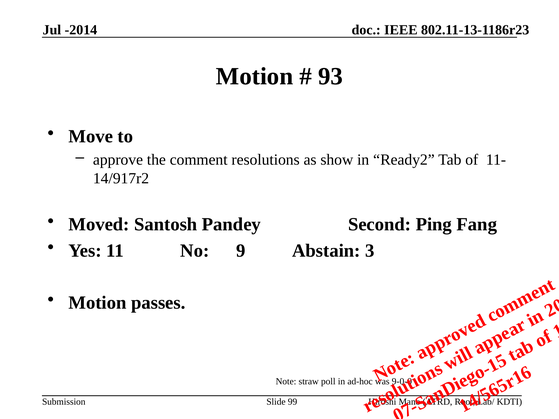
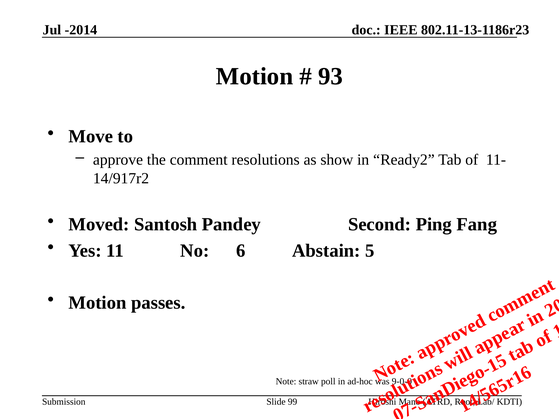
No 9: 9 -> 6 (241, 251)
Abstain 3: 3 -> 5 (370, 251)
